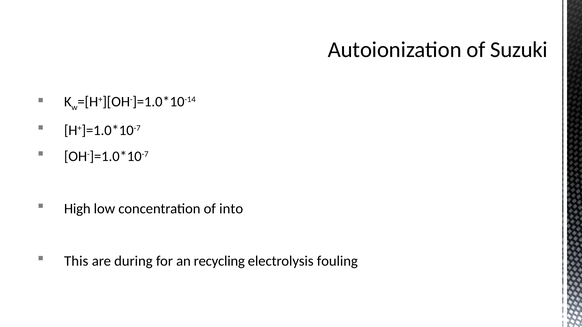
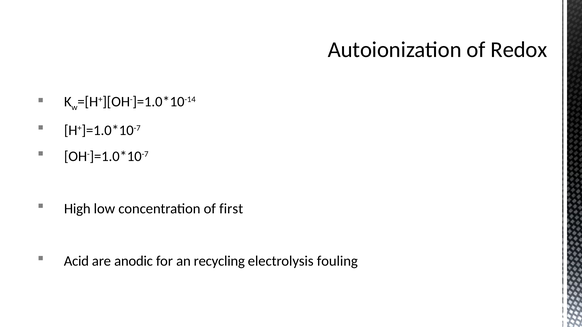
Suzuki: Suzuki -> Redox (519, 50)
into: into -> first (231, 209)
This: This -> Acid (76, 261)
during: during -> anodic (134, 261)
